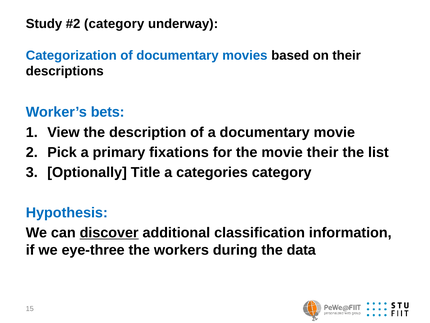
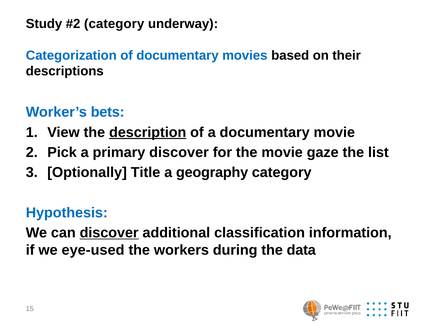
description underline: none -> present (148, 132)
primary fixations: fixations -> discover (179, 152)
movie their: their -> gaze (323, 152)
categories: categories -> geography (212, 172)
eye-three: eye-three -> eye-used (93, 250)
